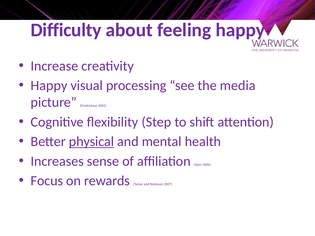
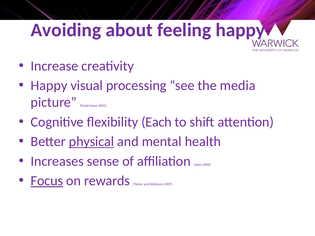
Difficulty: Difficulty -> Avoiding (66, 30)
Step: Step -> Each (157, 122)
Focus underline: none -> present (47, 181)
